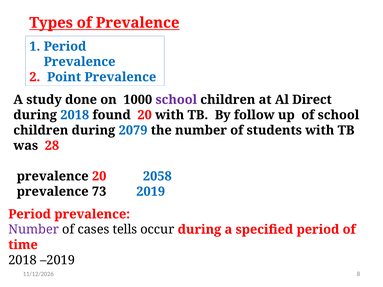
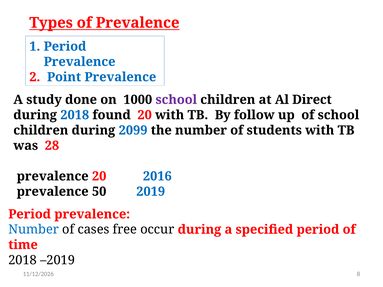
2079: 2079 -> 2099 (133, 130)
2058: 2058 -> 2016 (157, 176)
73: 73 -> 50 (99, 192)
Number colour: purple -> blue (34, 230)
tells: tells -> free (125, 230)
